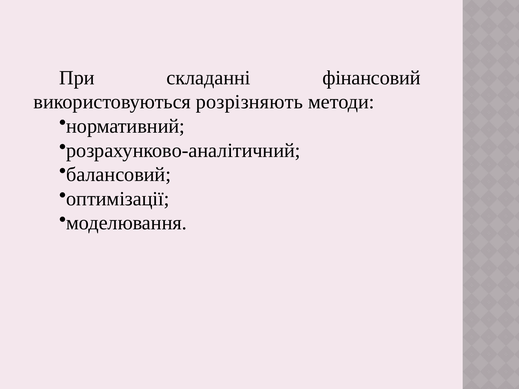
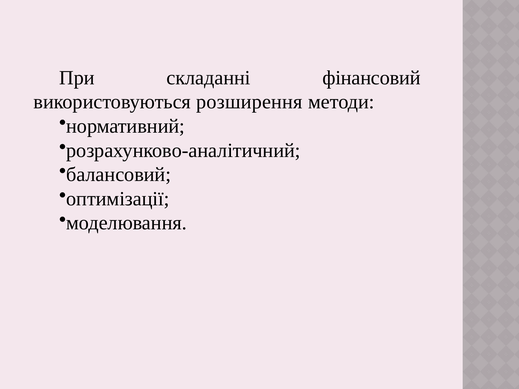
розрізняють: розрізняють -> розширення (249, 102)
